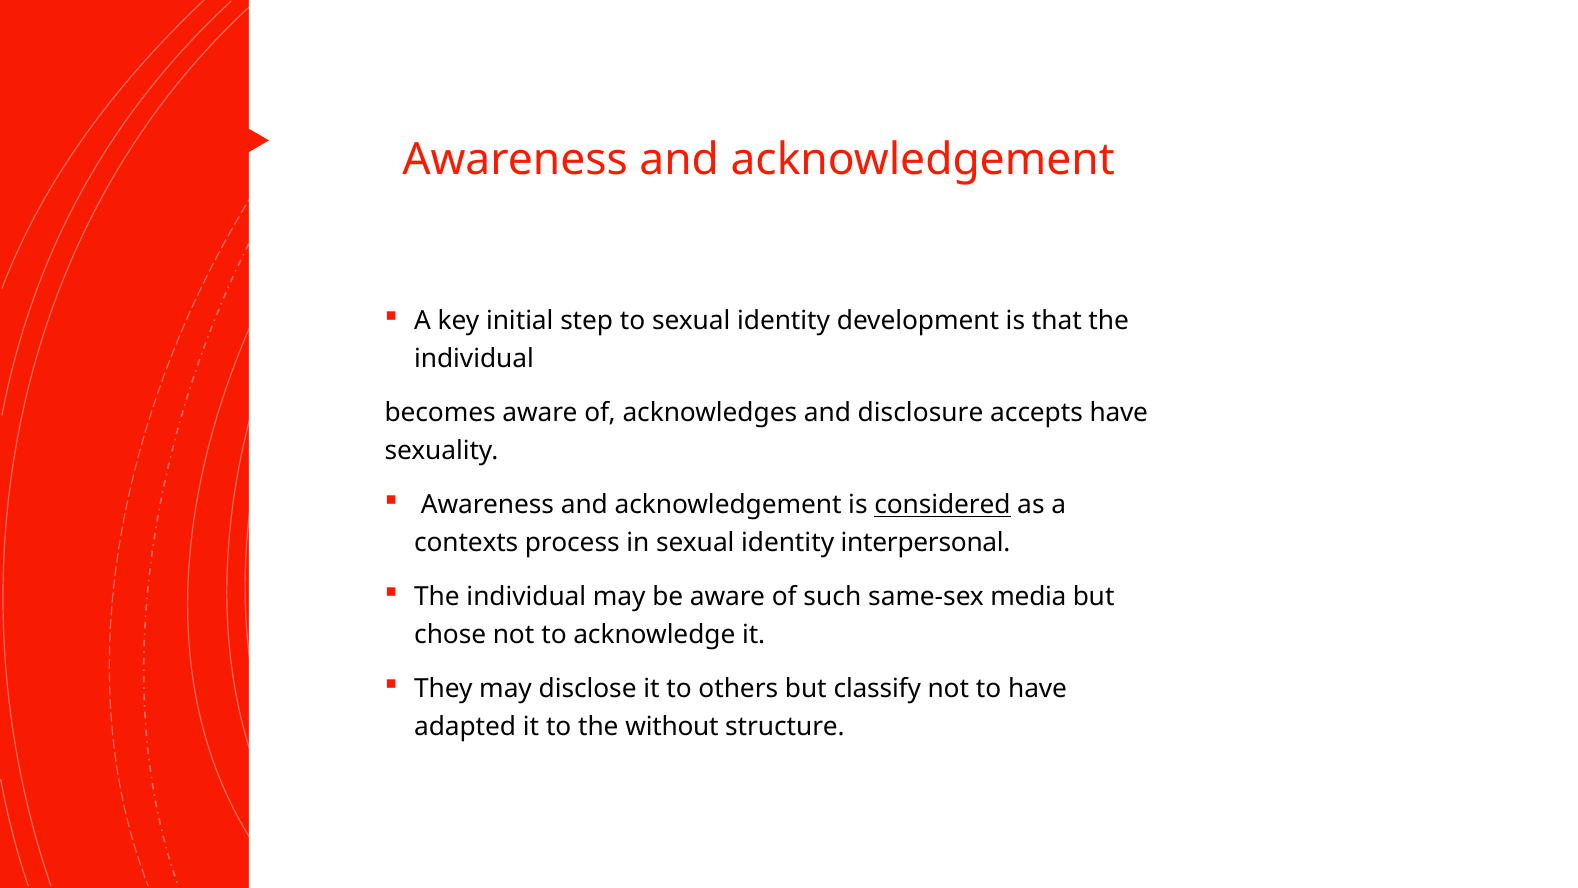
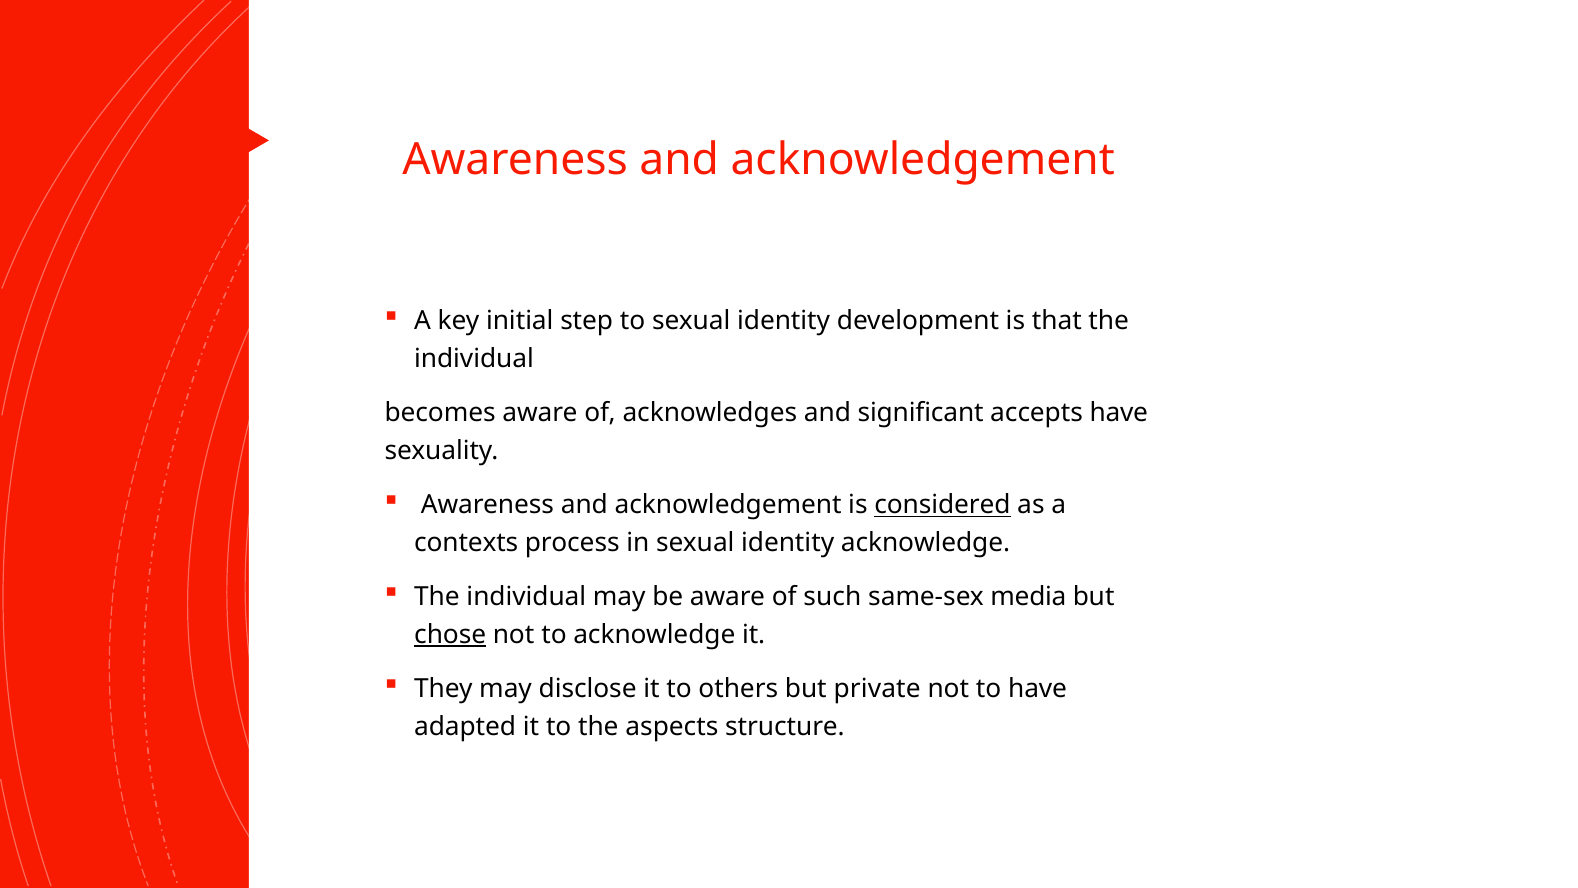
disclosure: disclosure -> significant (921, 413)
identity interpersonal: interpersonal -> acknowledge (925, 543)
chose underline: none -> present (450, 635)
classify: classify -> private (877, 689)
without: without -> aspects (672, 727)
